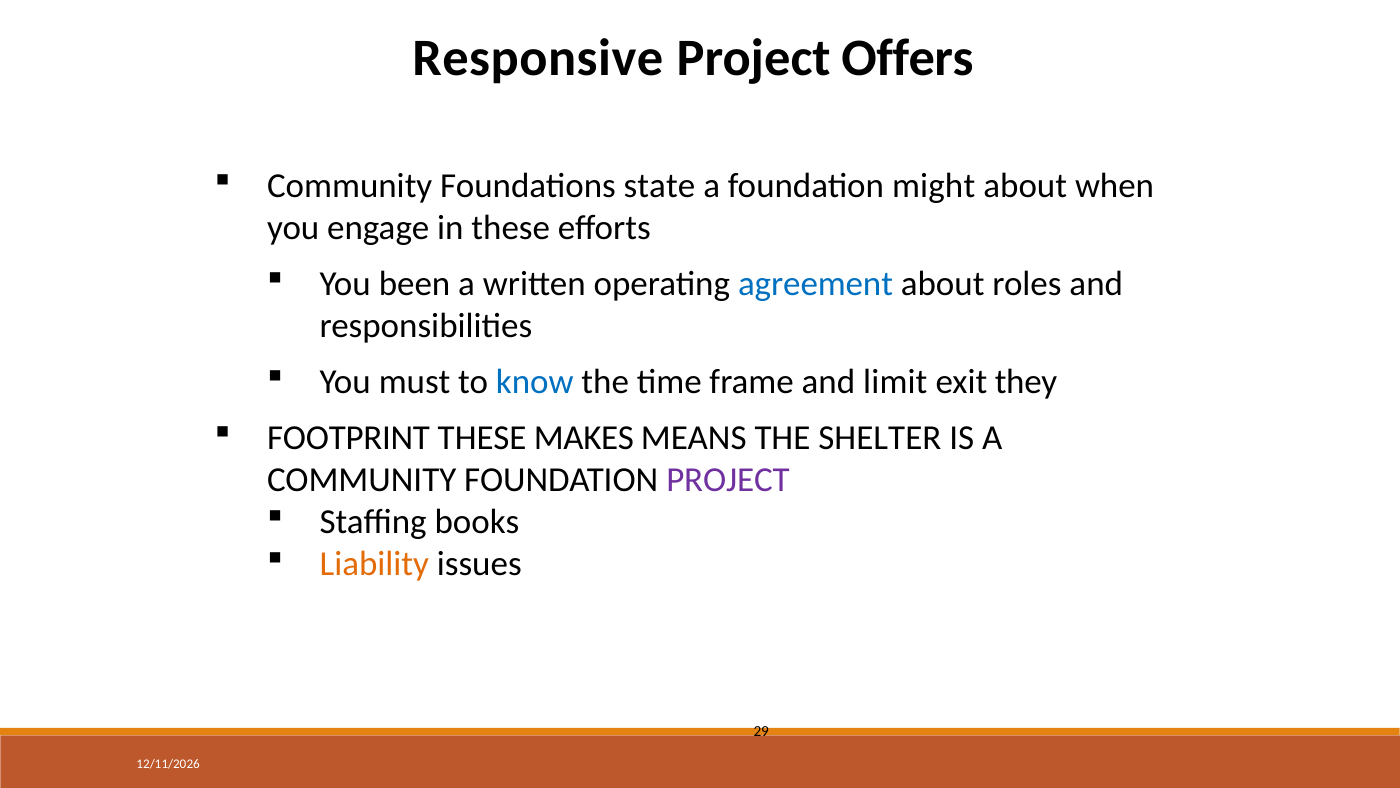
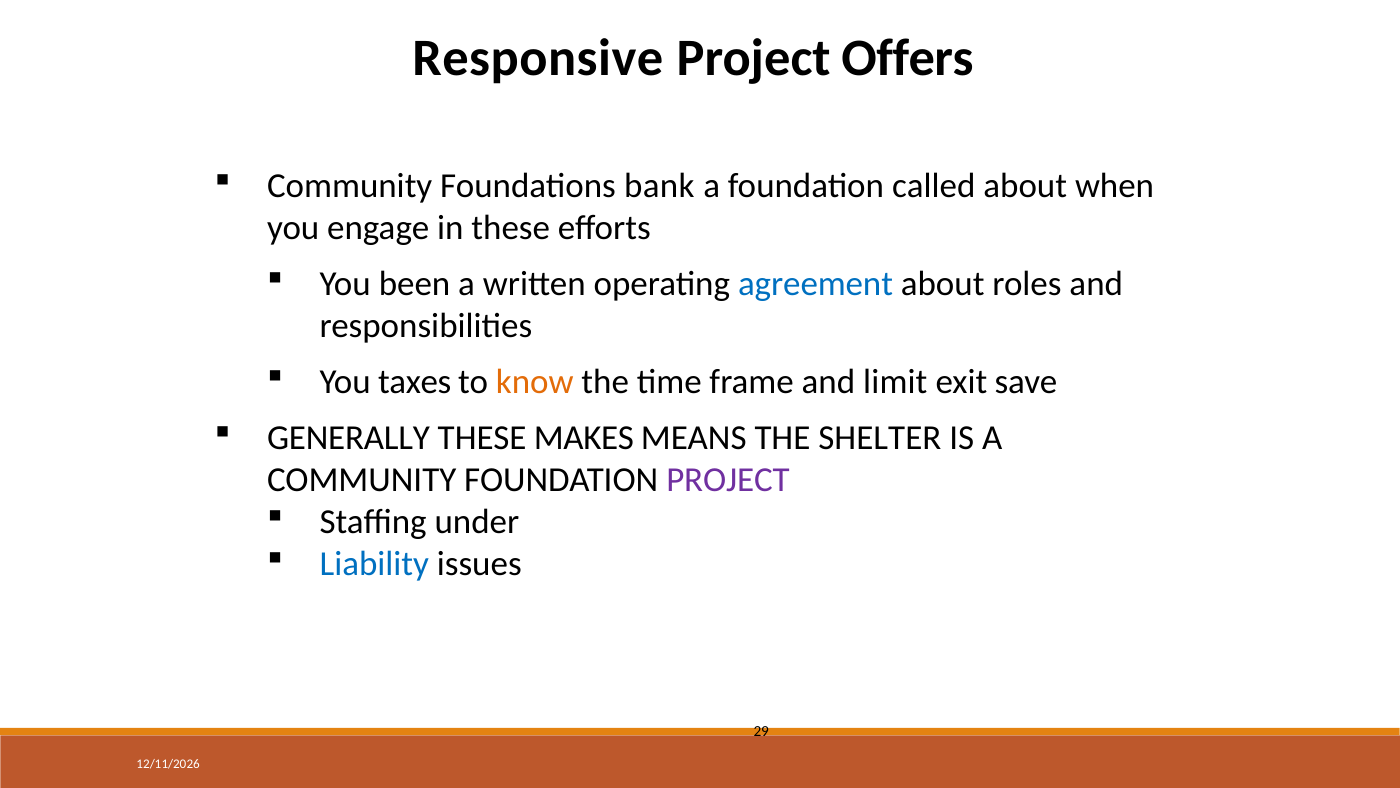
state: state -> bank (659, 186)
might: might -> called (934, 186)
must: must -> taxes (415, 382)
know colour: blue -> orange (535, 382)
they: they -> save (1026, 382)
FOOTPRINT: FOOTPRINT -> GENERALLY (349, 438)
books: books -> under (477, 522)
Liability colour: orange -> blue (374, 564)
